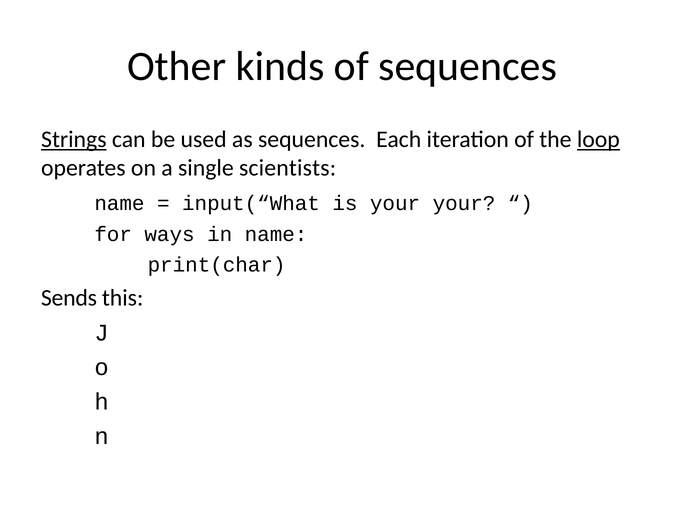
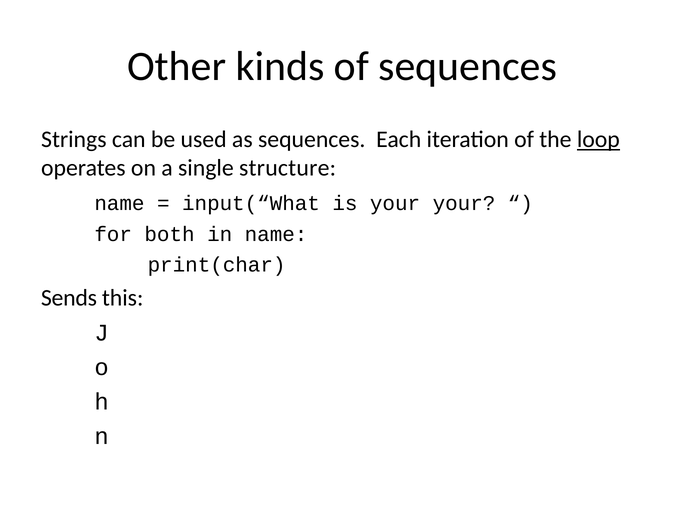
Strings underline: present -> none (74, 139)
scientists: scientists -> structure (288, 168)
ways: ways -> both (170, 234)
